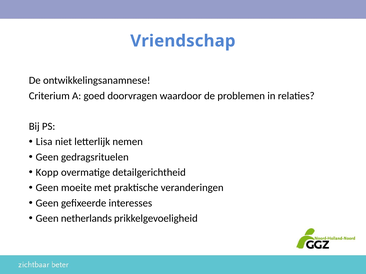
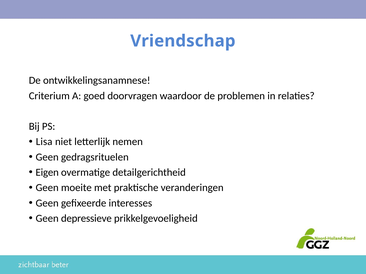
Kopp: Kopp -> Eigen (47, 173)
netherlands: netherlands -> depressieve (86, 219)
